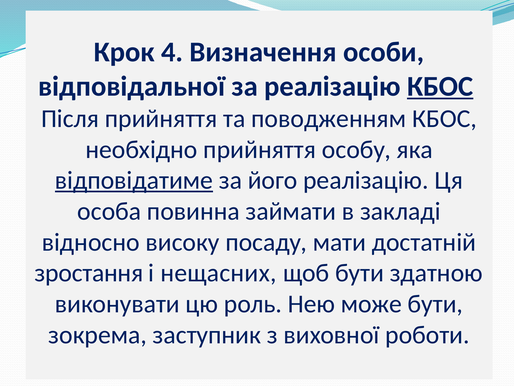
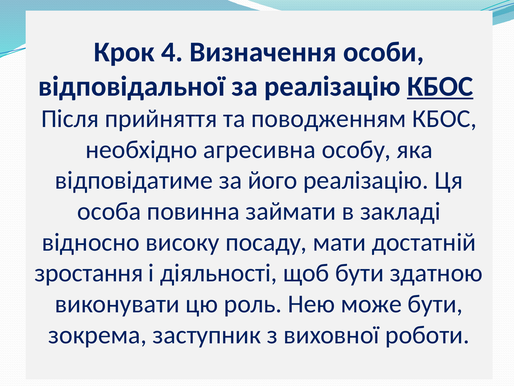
необхідно прийняття: прийняття -> агресивна (260, 149)
відповідатиме underline: present -> none (134, 180)
нещасних: нещасних -> діяльності (219, 273)
